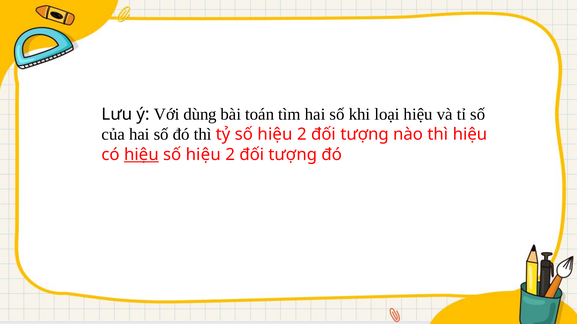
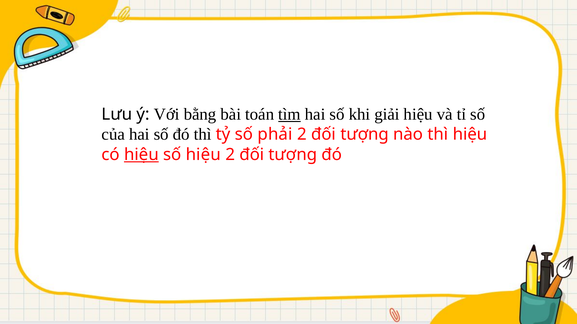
dùng: dùng -> bằng (200, 114)
tìm underline: none -> present (290, 114)
loại: loại -> giải (387, 114)
tỷ số hiệu: hiệu -> phải (275, 135)
